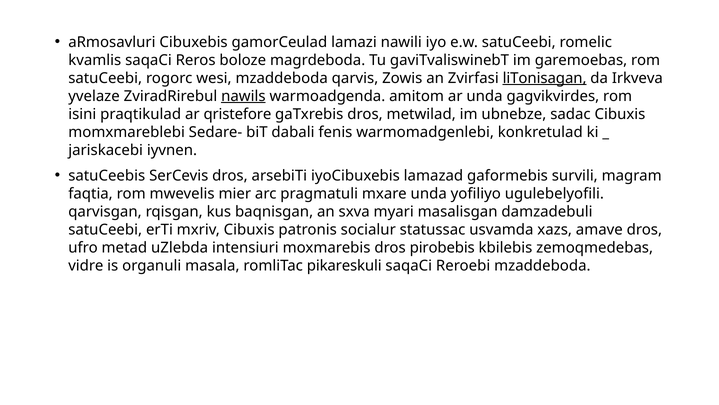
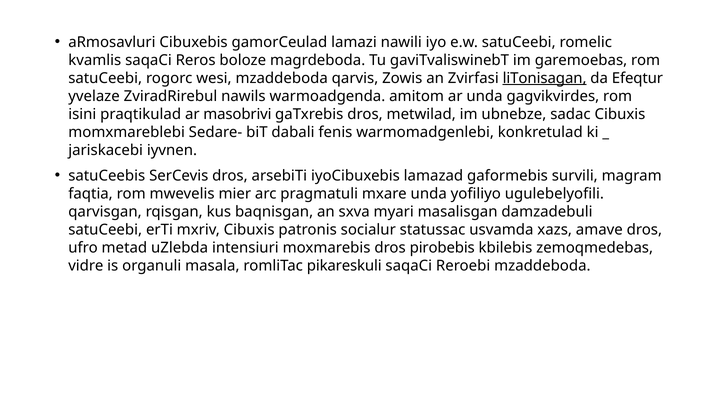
Irkveva: Irkveva -> Efeqtur (637, 78)
nawils underline: present -> none (243, 96)
qristefore: qristefore -> masobrivi (237, 114)
